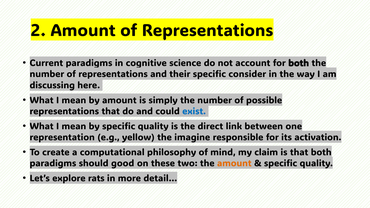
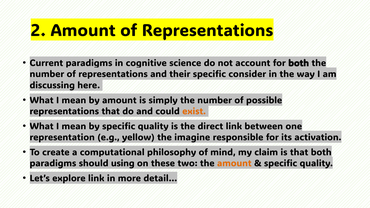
exist colour: blue -> orange (194, 111)
good: good -> using (123, 163)
explore rats: rats -> link (96, 178)
